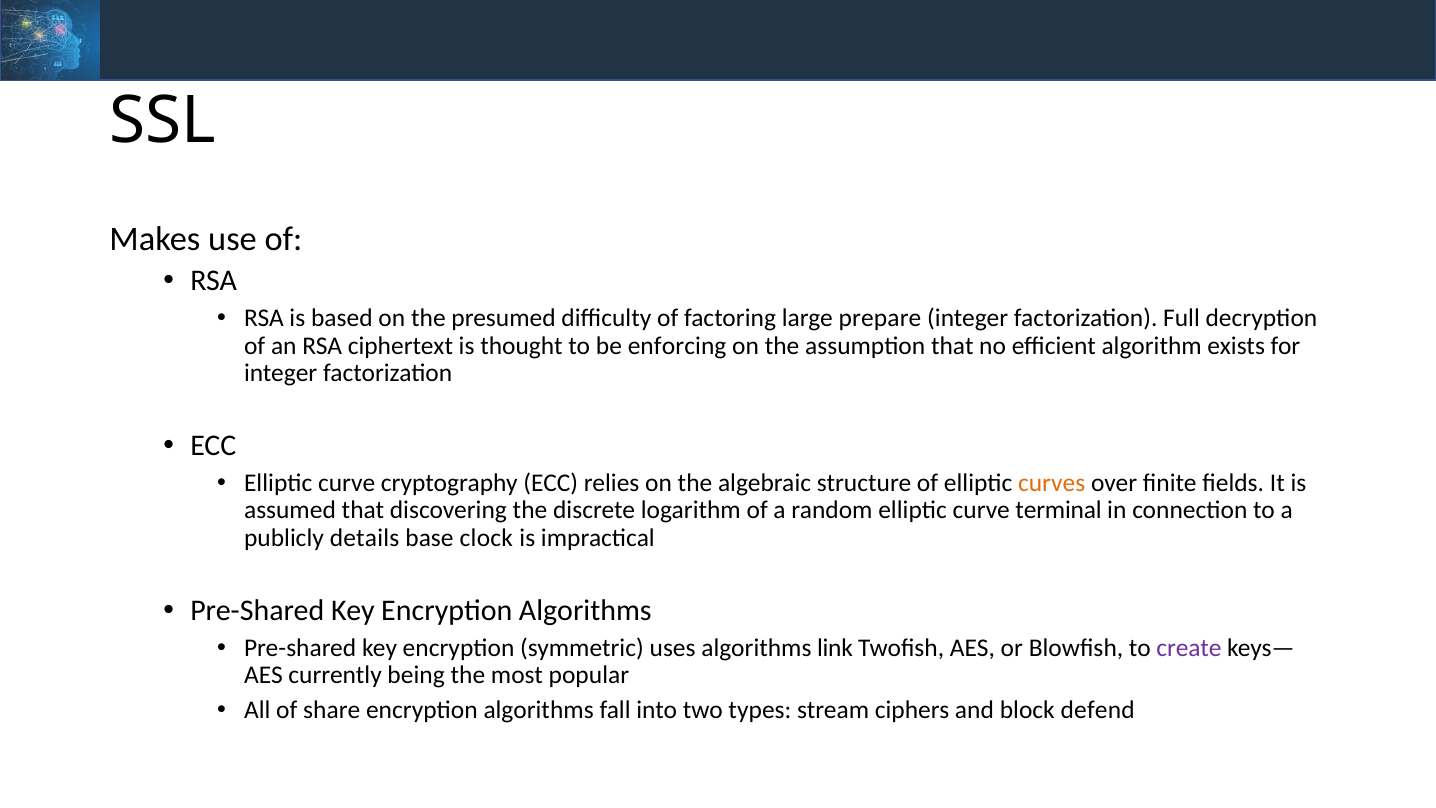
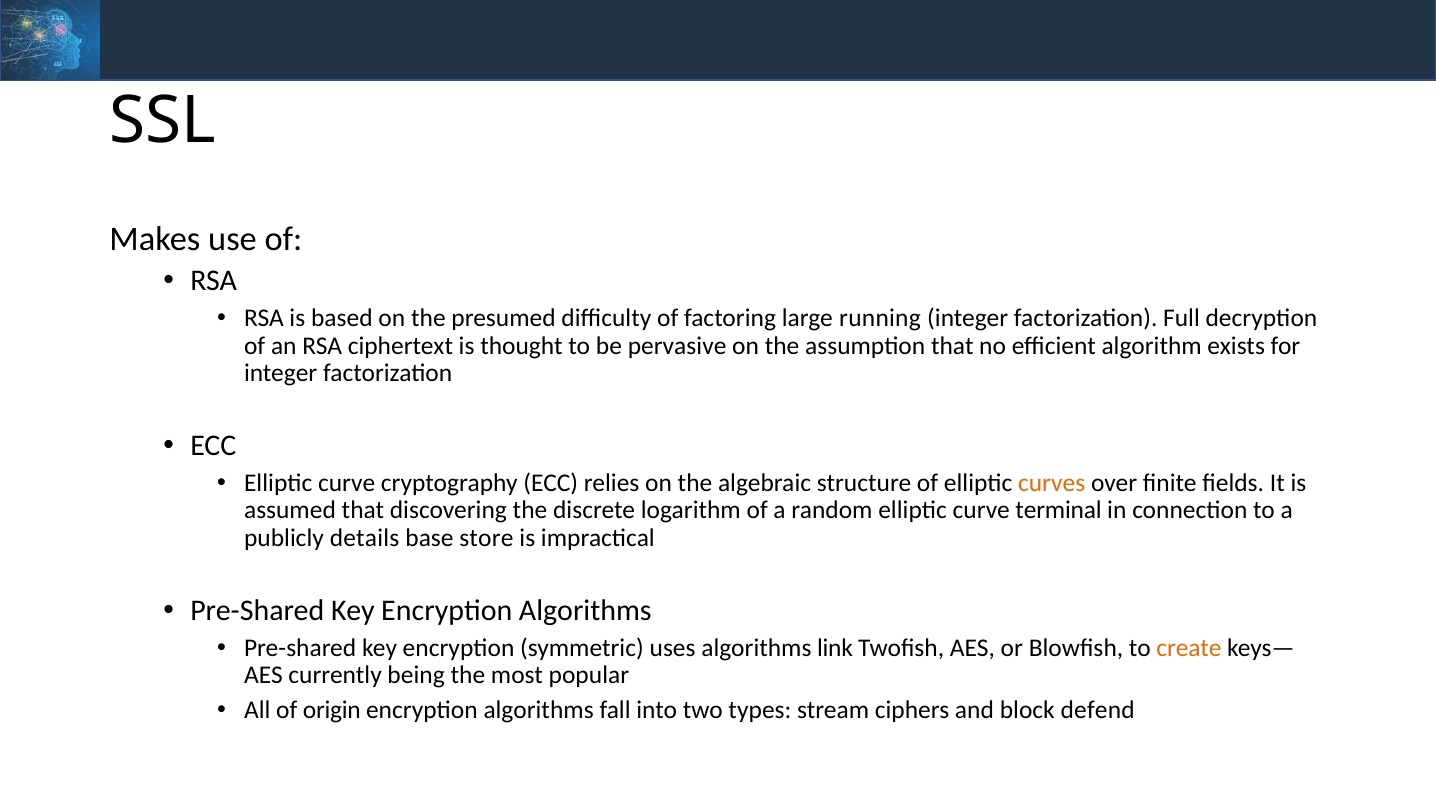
prepare: prepare -> running (880, 318)
enforcing: enforcing -> pervasive (677, 346)
clock: clock -> store (486, 538)
create colour: purple -> orange (1189, 648)
share: share -> origin (332, 710)
